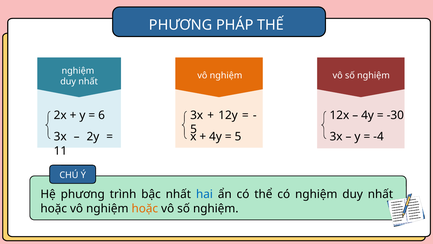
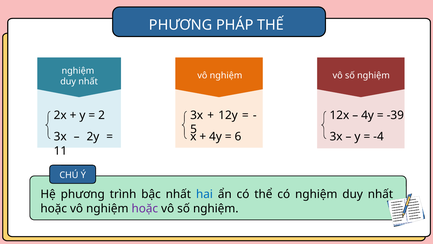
6: 6 -> 2 (102, 115)
-30: -30 -> -39 (395, 115)
5: 5 -> 6 (238, 137)
hoặc colour: orange -> purple (145, 208)
